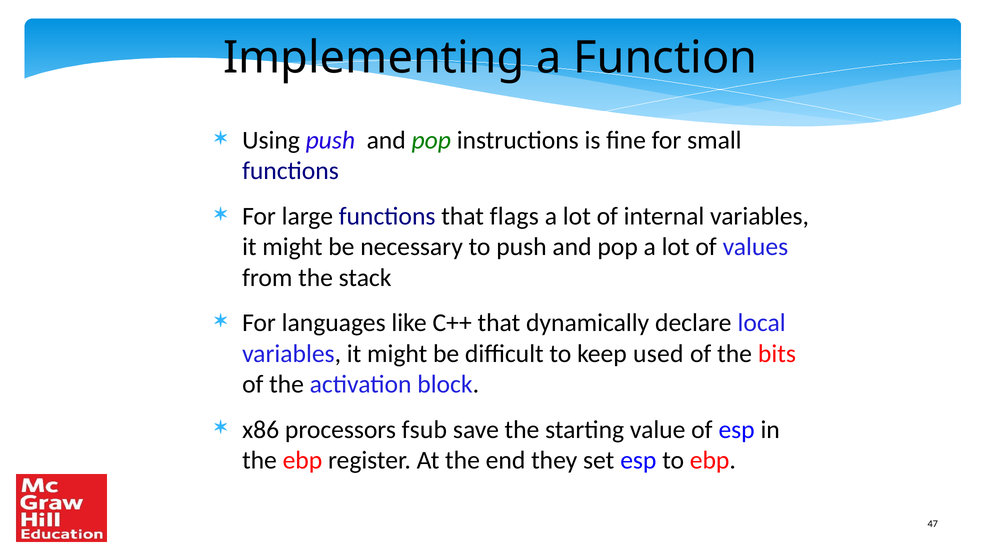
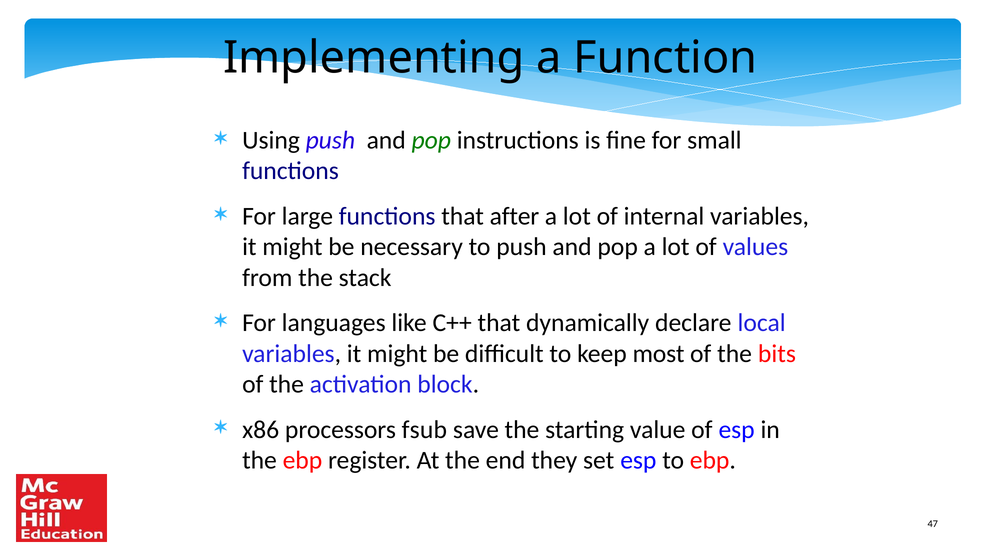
flags: flags -> after (515, 216)
used: used -> most (659, 354)
